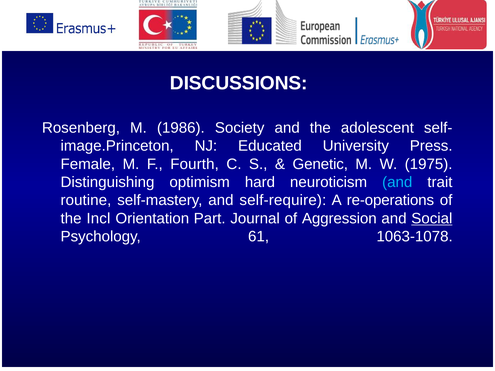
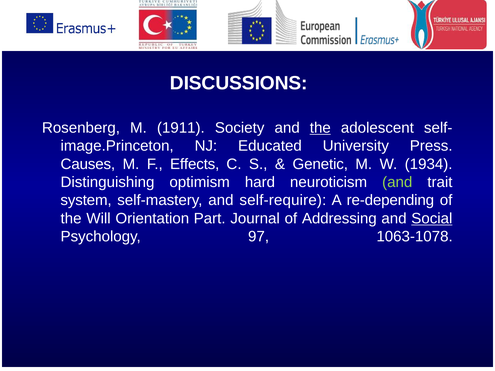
1986: 1986 -> 1911 (181, 128)
the underline: none -> present (320, 128)
Female: Female -> Causes (88, 164)
Fourth: Fourth -> Effects (195, 164)
1975: 1975 -> 1934 (429, 164)
and colour: light blue -> light green (397, 182)
routine: routine -> system (86, 200)
re-operations: re-operations -> re-depending (390, 200)
Incl: Incl -> Will (98, 219)
Aggression: Aggression -> Addressing (339, 219)
61: 61 -> 97 (259, 237)
